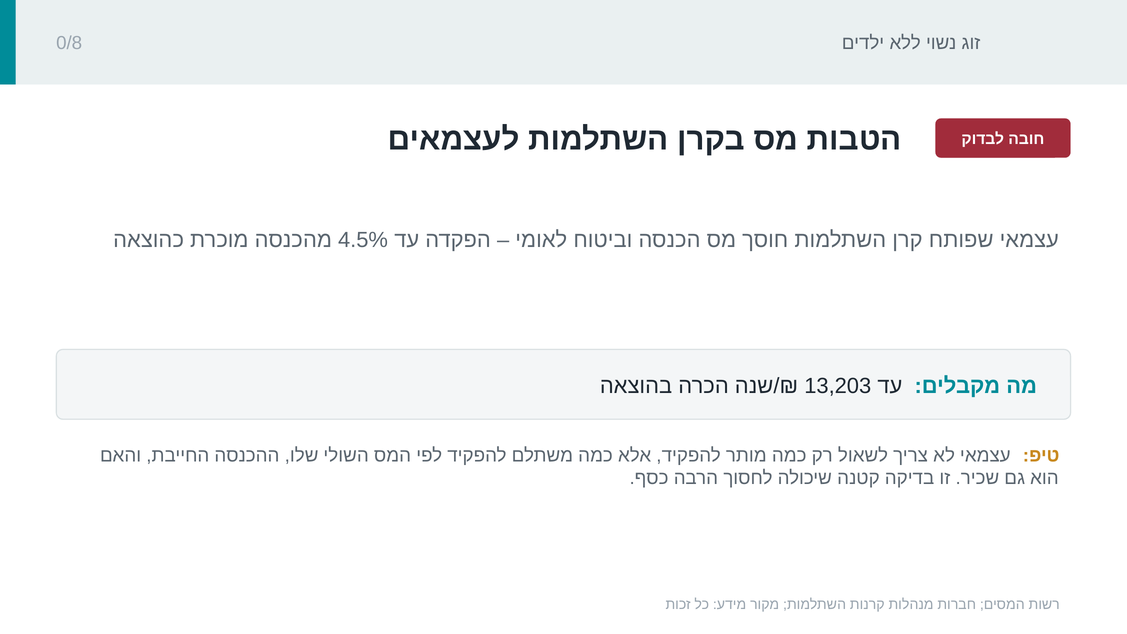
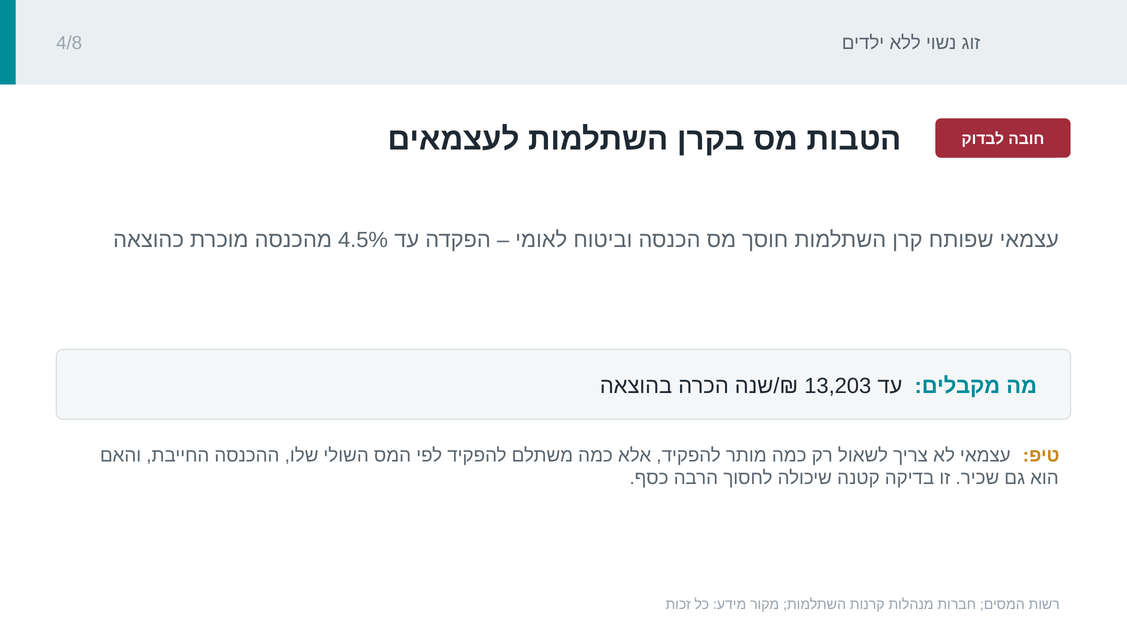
0/8: 0/8 -> 4/8 (69, 43)
